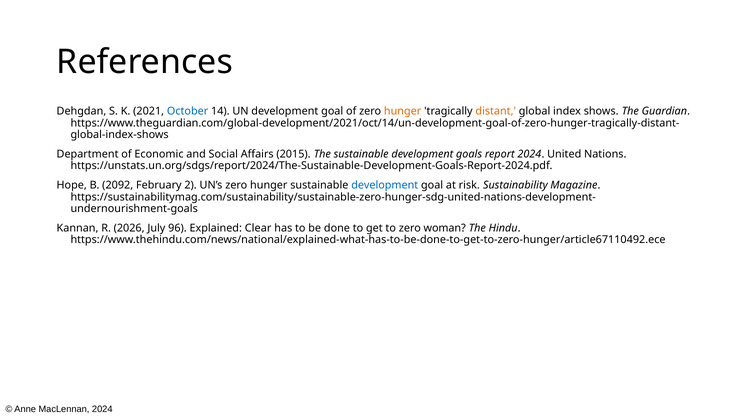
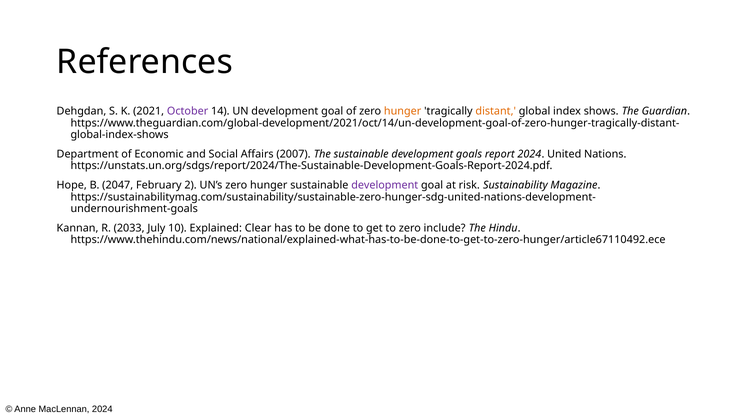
October colour: blue -> purple (188, 111)
2015: 2015 -> 2007 (294, 154)
2092: 2092 -> 2047 (118, 185)
development colour: blue -> purple (385, 185)
2026: 2026 -> 2033 (129, 228)
96: 96 -> 10 (177, 228)
woman: woman -> include (445, 228)
